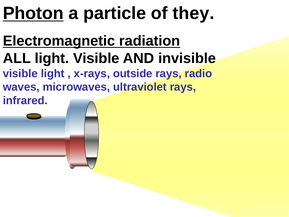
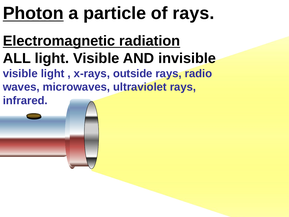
of they: they -> rays (193, 13)
